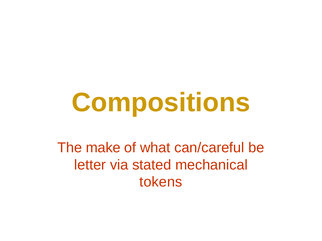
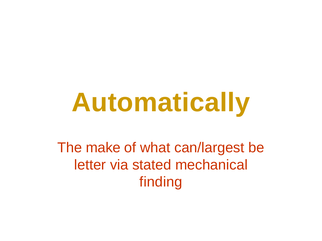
Compositions: Compositions -> Automatically (161, 103)
can/careful: can/careful -> can/largest (209, 148)
tokens: tokens -> finding (161, 182)
